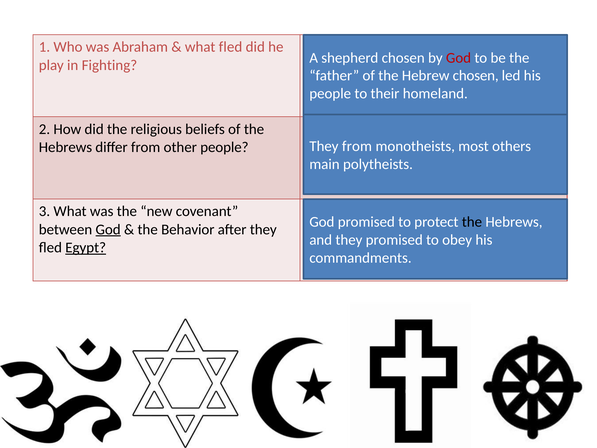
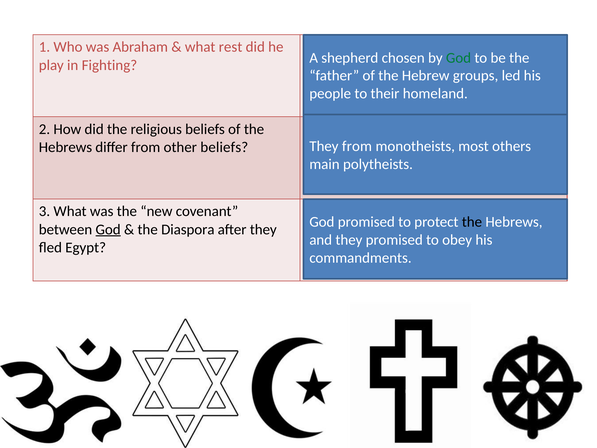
what fled: fled -> rest (231, 47)
God colour: red -> green (459, 58)
Hebrew chosen: chosen -> groups (476, 76)
other people: people -> beliefs (224, 147)
Behavior: Behavior -> Diaspora (188, 229)
Egypt underline: present -> none (86, 248)
